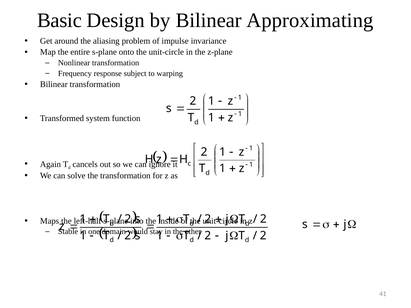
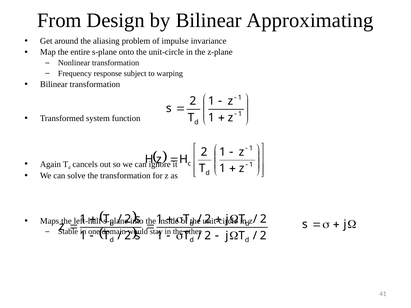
Basic: Basic -> From (59, 20)
